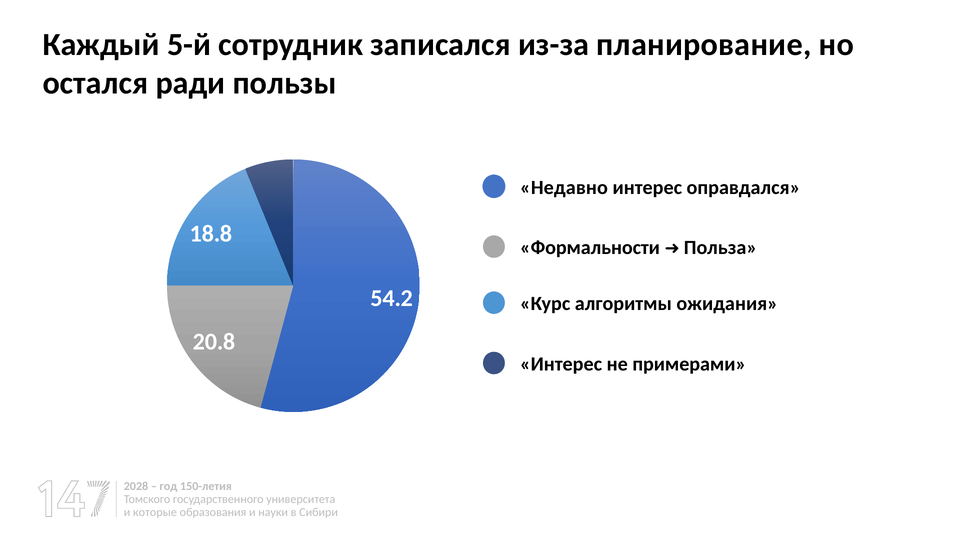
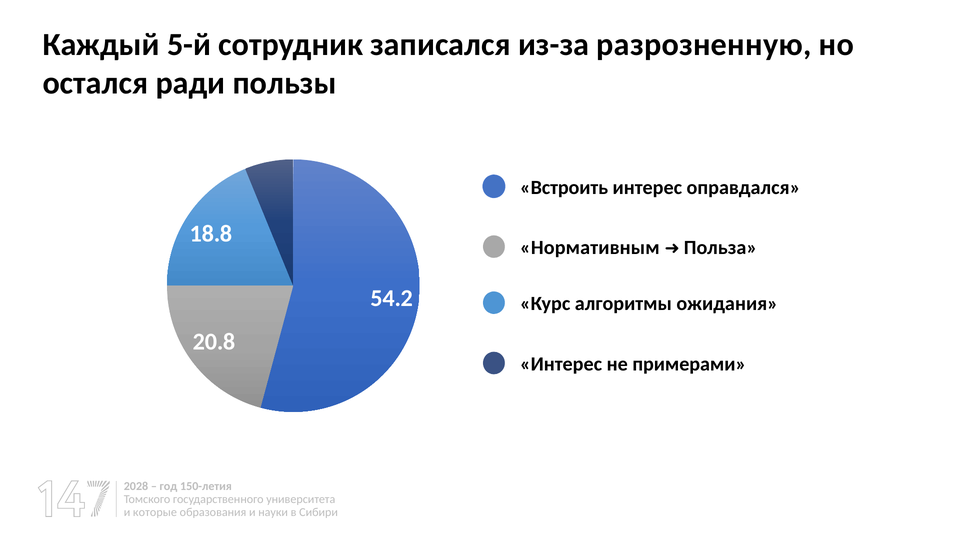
планирование: планирование -> разрозненную (704, 45)
Недавно: Недавно -> Встроить (564, 188)
Формальности: Формальности -> Нормативным (590, 248)
